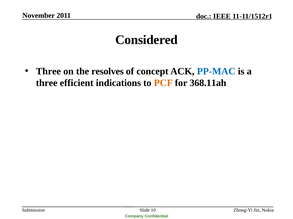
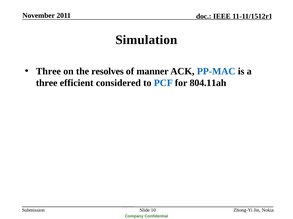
Considered: Considered -> Simulation (146, 40)
concept: concept -> manner (153, 72)
indications: indications -> considered (118, 83)
PCF colour: orange -> blue (163, 83)
368.11ah: 368.11ah -> 804.11ah (208, 83)
